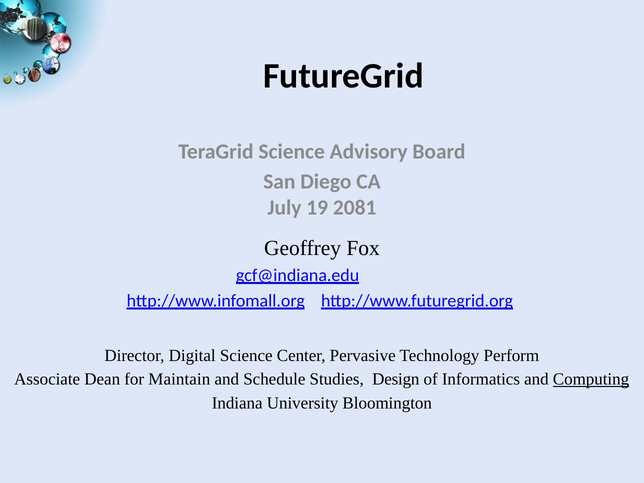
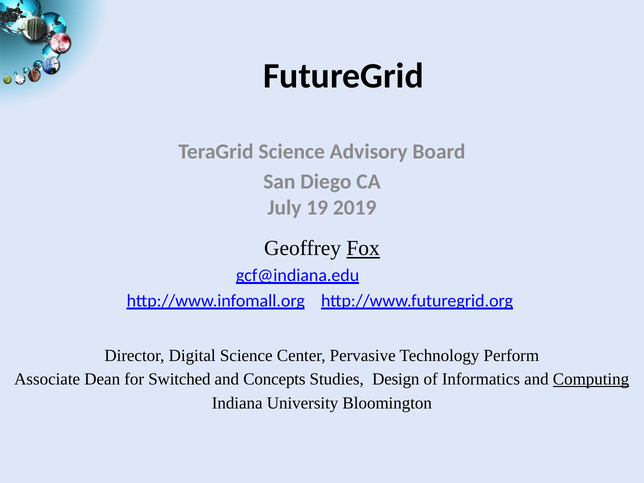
2081: 2081 -> 2019 (355, 208)
Fox underline: none -> present (363, 248)
Maintain: Maintain -> Switched (179, 379)
Schedule: Schedule -> Concepts (274, 379)
